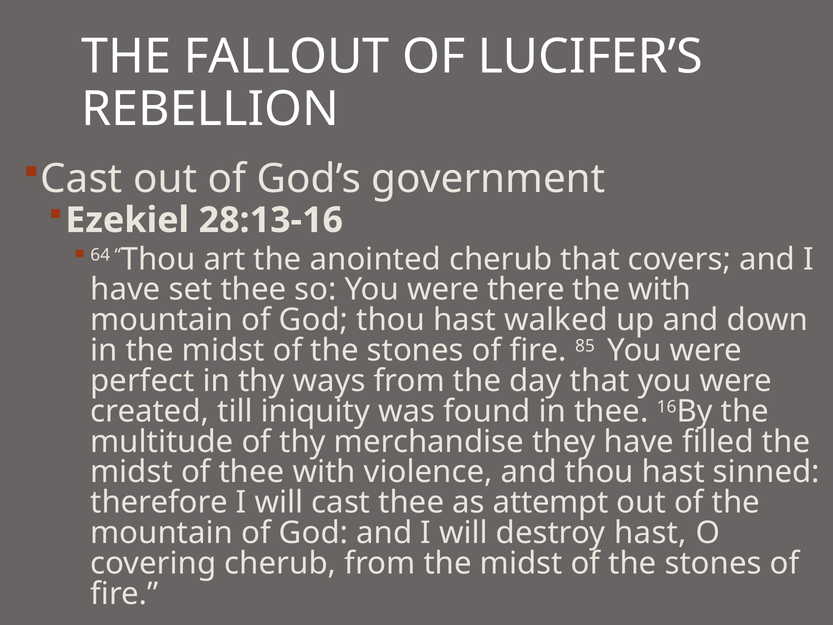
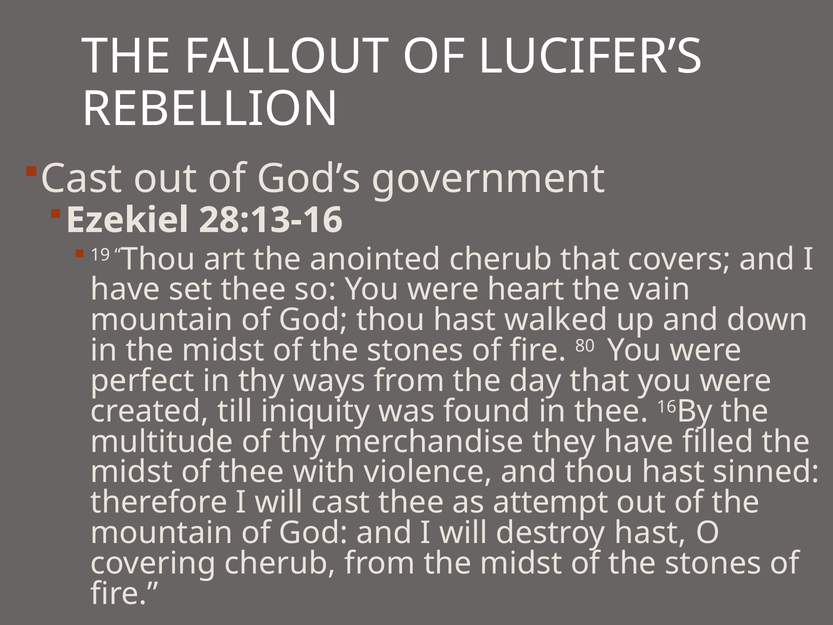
64: 64 -> 19 (100, 255)
there: there -> heart (526, 290)
the with: with -> vain (659, 290)
85: 85 -> 80 (585, 346)
